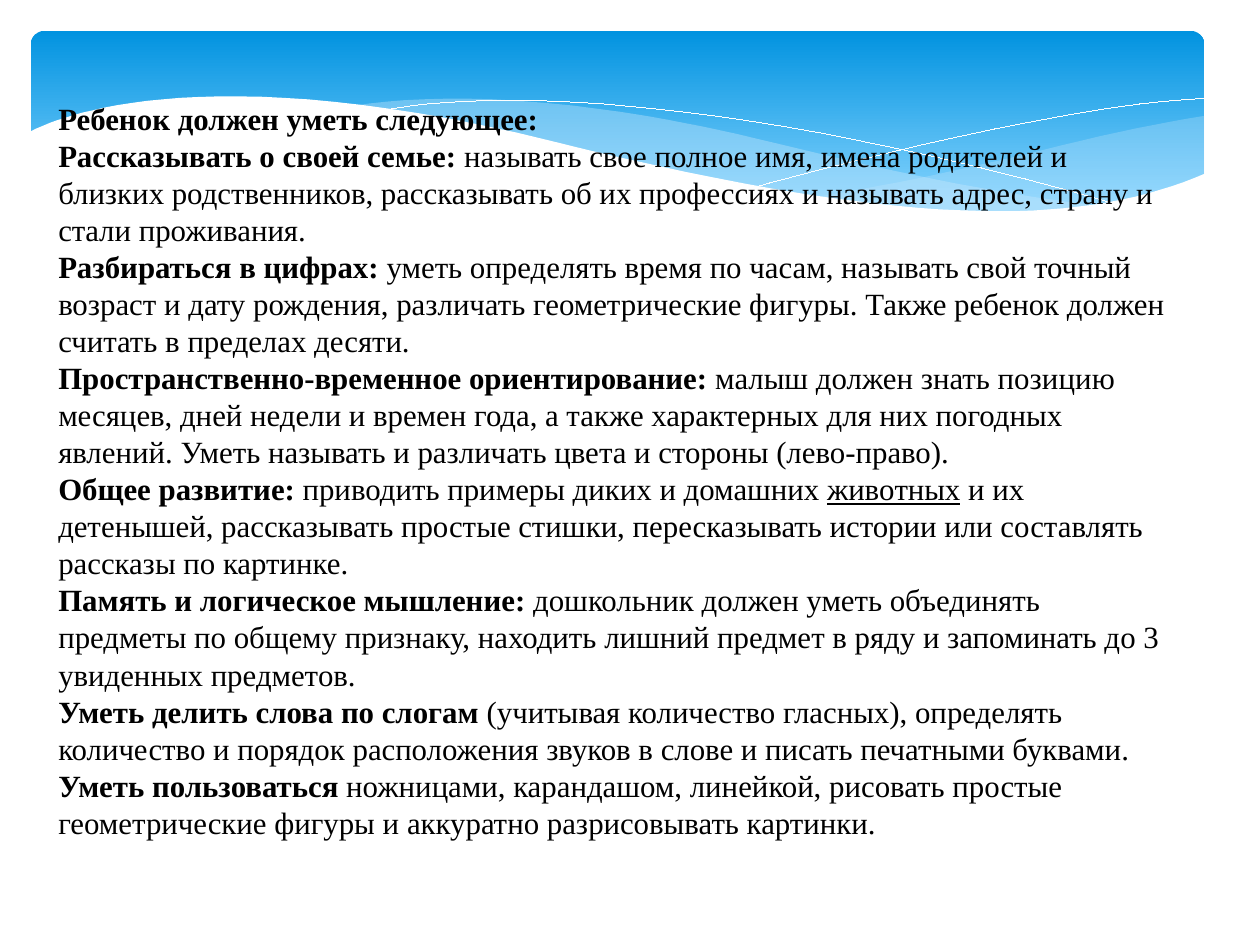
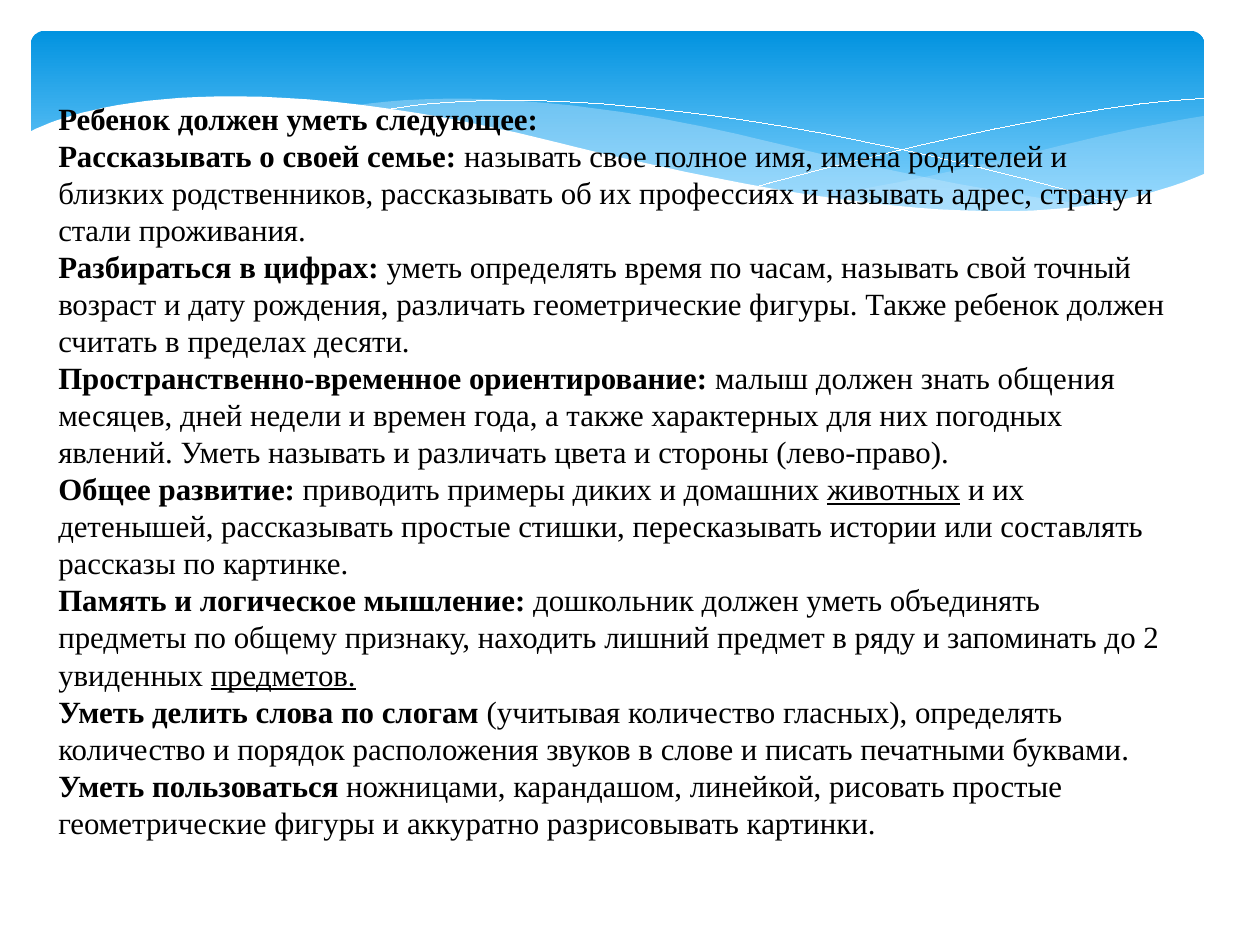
позицию: позицию -> общения (1056, 379)
3: 3 -> 2 (1151, 638)
предметов underline: none -> present (283, 675)
